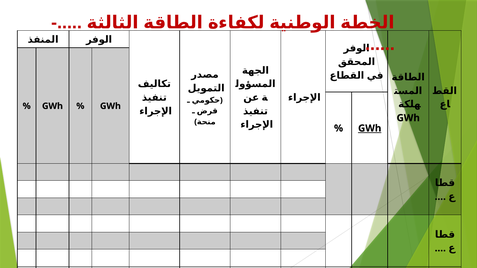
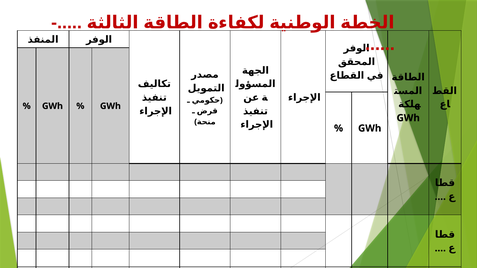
GWh underline: present -> none (370, 128)
